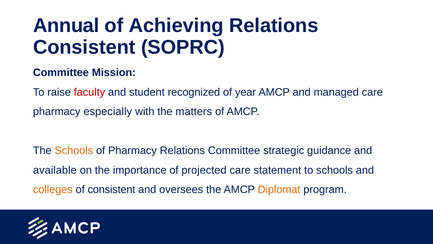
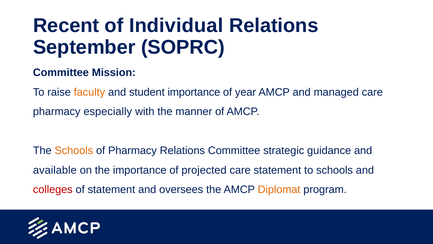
Annual: Annual -> Recent (66, 26)
Achieving: Achieving -> Individual (176, 26)
Consistent: Consistent -> September (84, 47)
faculty colour: red -> orange (89, 92)
student recognized: recognized -> importance (194, 92)
matters: matters -> manner (194, 111)
colleges colour: orange -> red (53, 189)
of consistent: consistent -> statement (111, 189)
